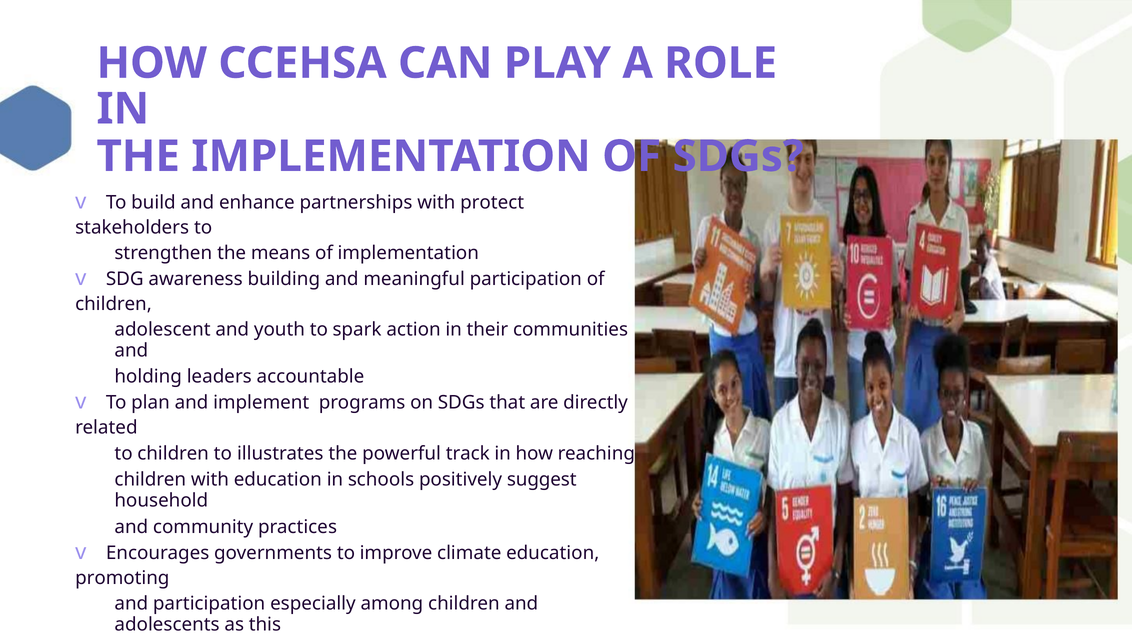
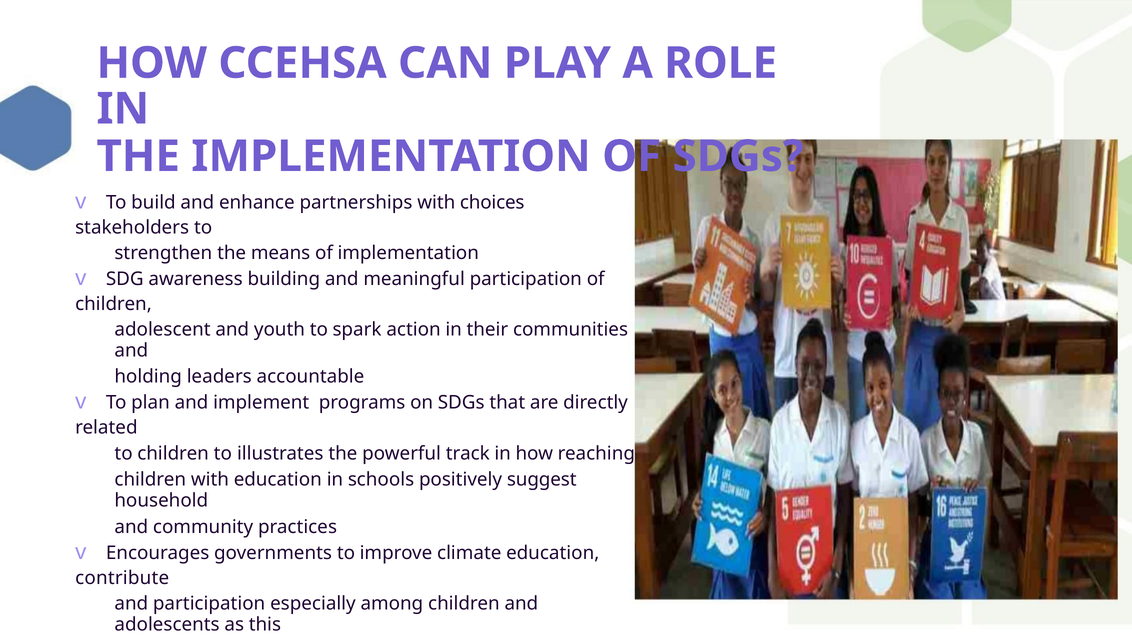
with protect: protect -> choices (492, 202)
promoting: promoting -> contribute (122, 578)
